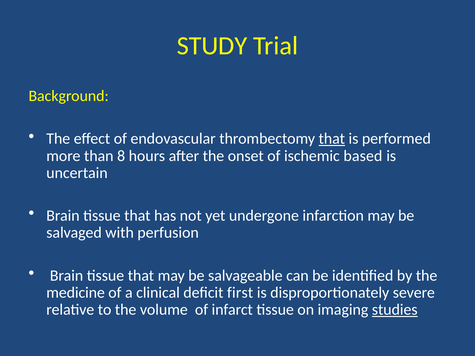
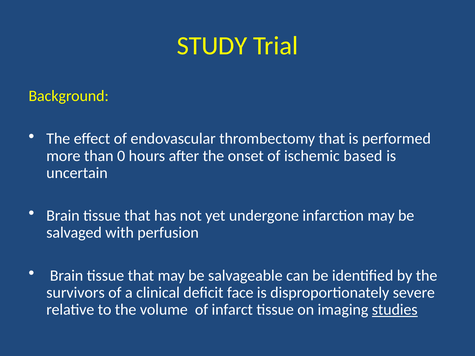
that underline: present -> none (332, 139)
8: 8 -> 0 (121, 156)
medicine: medicine -> survivors (76, 293)
first: first -> face (240, 293)
